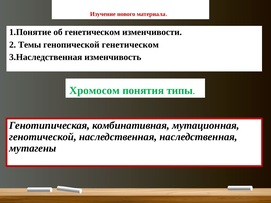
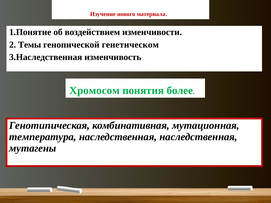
об генетическом: генетическом -> воздействием (92, 32)
типы: типы -> более (180, 91)
генотической: генотической -> температура (43, 137)
